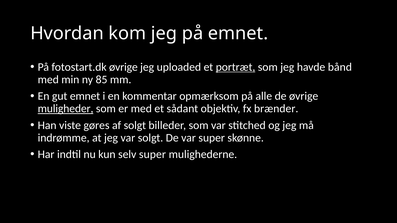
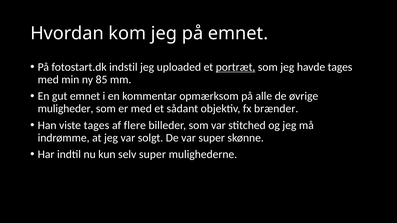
fotostart.dk øvrige: øvrige -> indstil (123, 67)
havde bånd: bånd -> tages (340, 67)
muligheder underline: present -> none (66, 109)
viste gøres: gøres -> tages (96, 125)
af solgt: solgt -> flere (135, 125)
